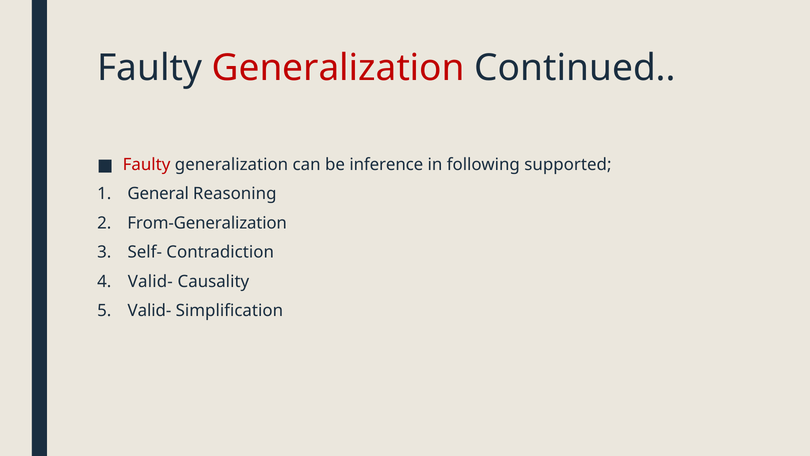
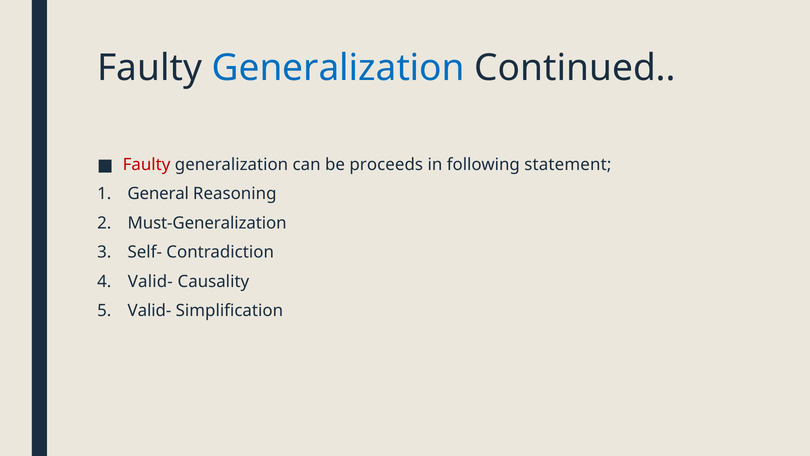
Generalization colour: red -> blue (338, 68)
inference: inference -> proceeds (386, 165)
supported: supported -> statement (568, 165)
From-Generalization: From-Generalization -> Must-Generalization (207, 223)
